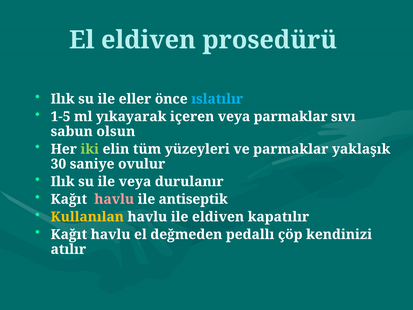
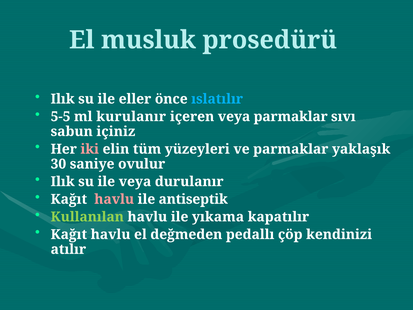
El eldiven: eldiven -> musluk (148, 40)
1-5: 1-5 -> 5-5 (61, 117)
yıkayarak: yıkayarak -> kurulanır (131, 117)
olsun: olsun -> içiniz (116, 131)
iki colour: light green -> pink (90, 149)
Kullanılan colour: yellow -> light green (87, 217)
ile eldiven: eldiven -> yıkama (218, 217)
